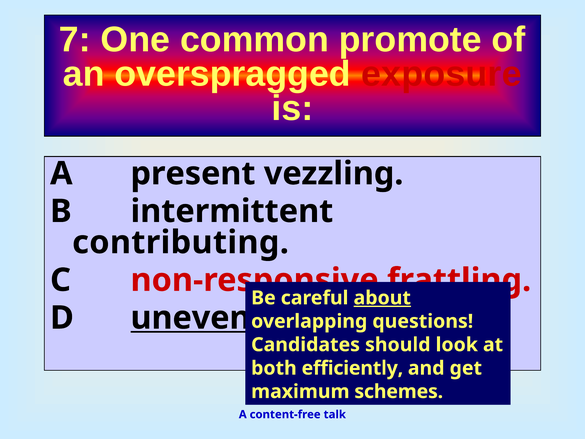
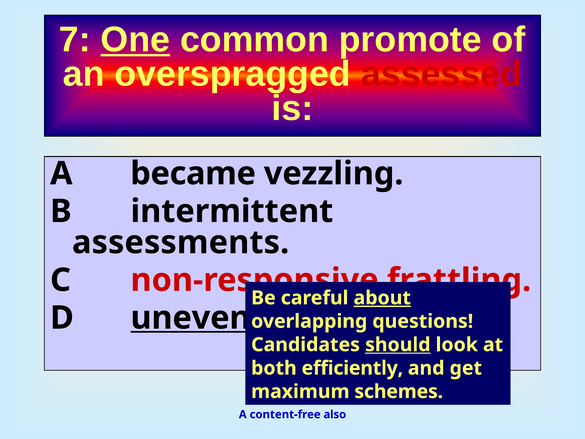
One underline: none -> present (135, 40)
exposure: exposure -> assessed (442, 74)
present: present -> became (193, 173)
contributing: contributing -> assessments (181, 242)
should underline: none -> present (398, 345)
talk: talk -> also (335, 414)
